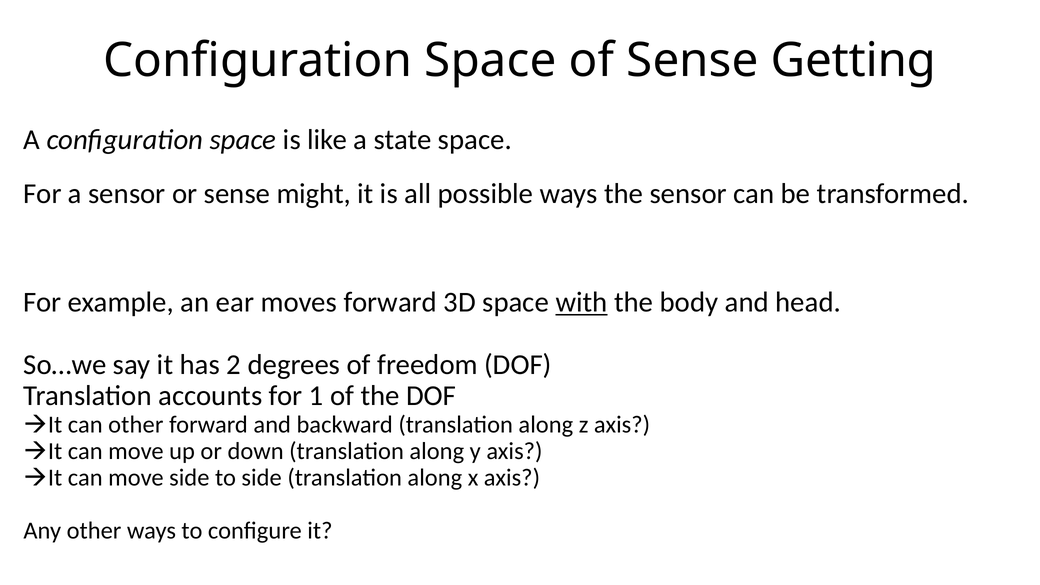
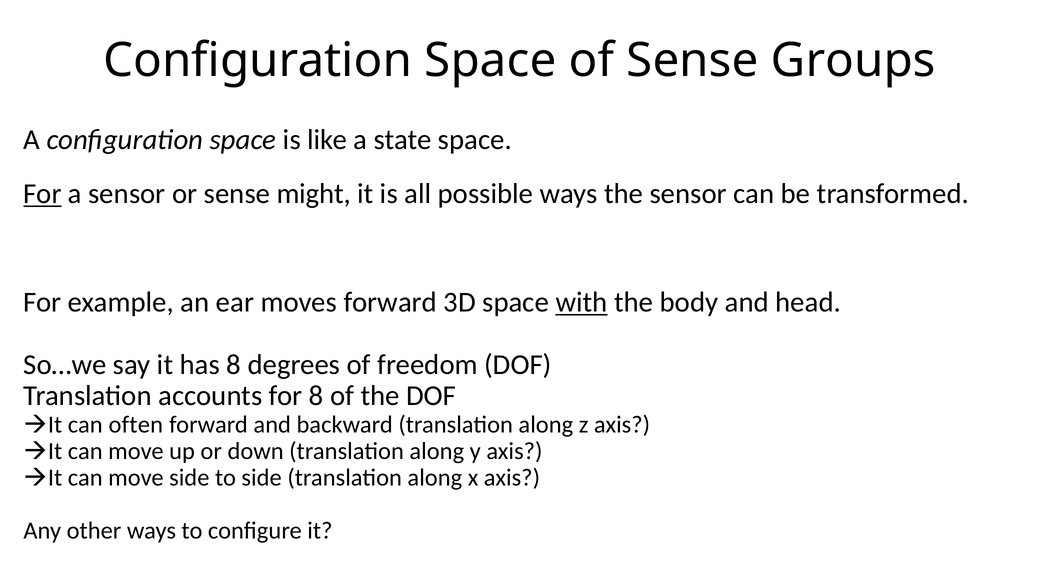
Getting: Getting -> Groups (853, 60)
For underline: none -> present (42, 194)
has 2: 2 -> 8 (234, 365)
for 1: 1 -> 8 (316, 396)
can other: other -> often (136, 425)
